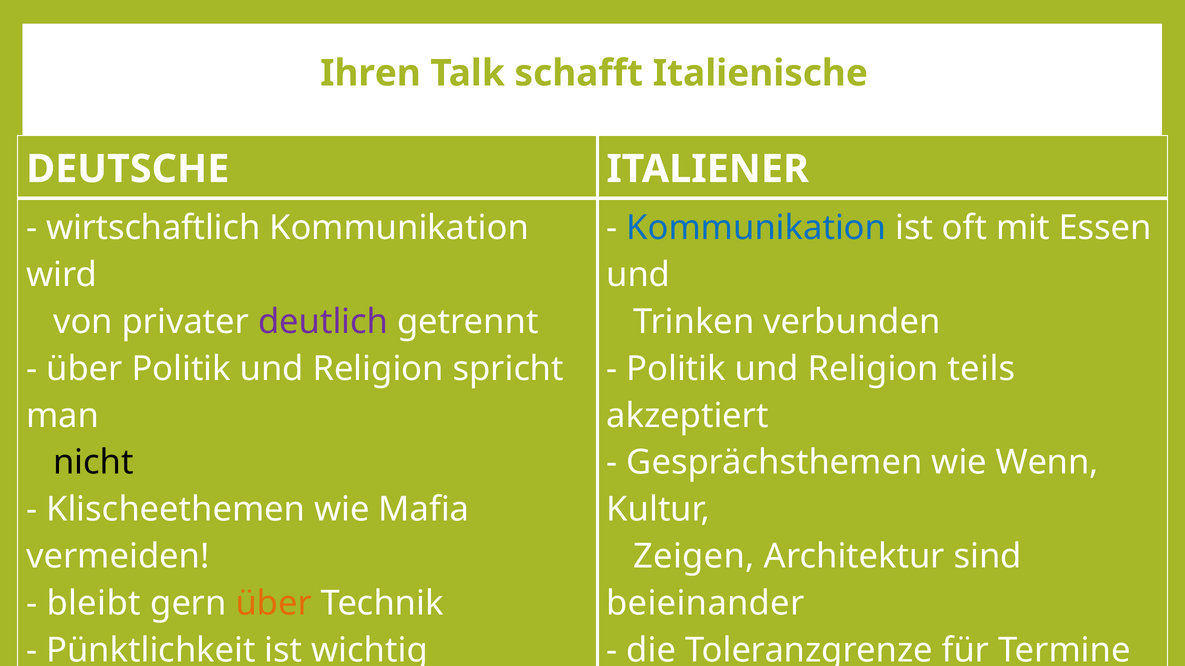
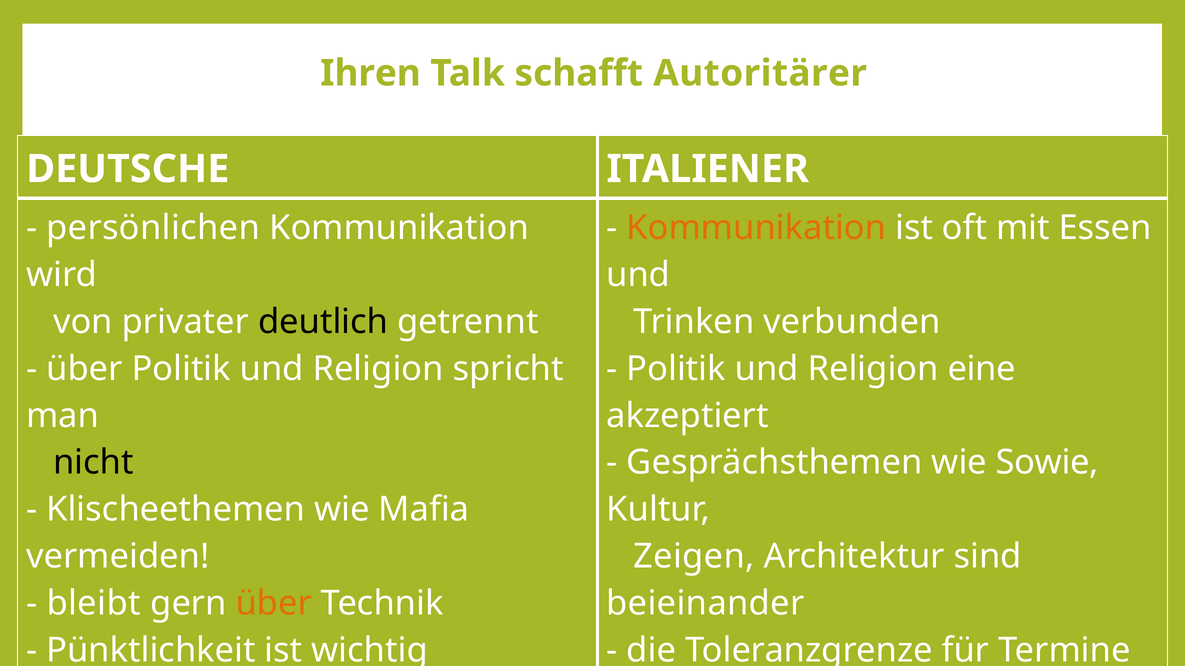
Italienische: Italienische -> Autoritärer (760, 73)
wirtschaftlich: wirtschaftlich -> persönlichen (153, 228)
Kommunikation colour: blue -> orange (756, 228)
deutlich colour: purple -> black (323, 322)
teils: teils -> eine (982, 369)
Wenn: Wenn -> Sowie (1047, 463)
